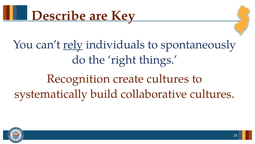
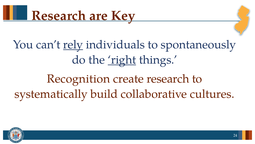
Describe: Describe -> Research (59, 16)
right underline: none -> present (122, 60)
create cultures: cultures -> research (168, 78)
